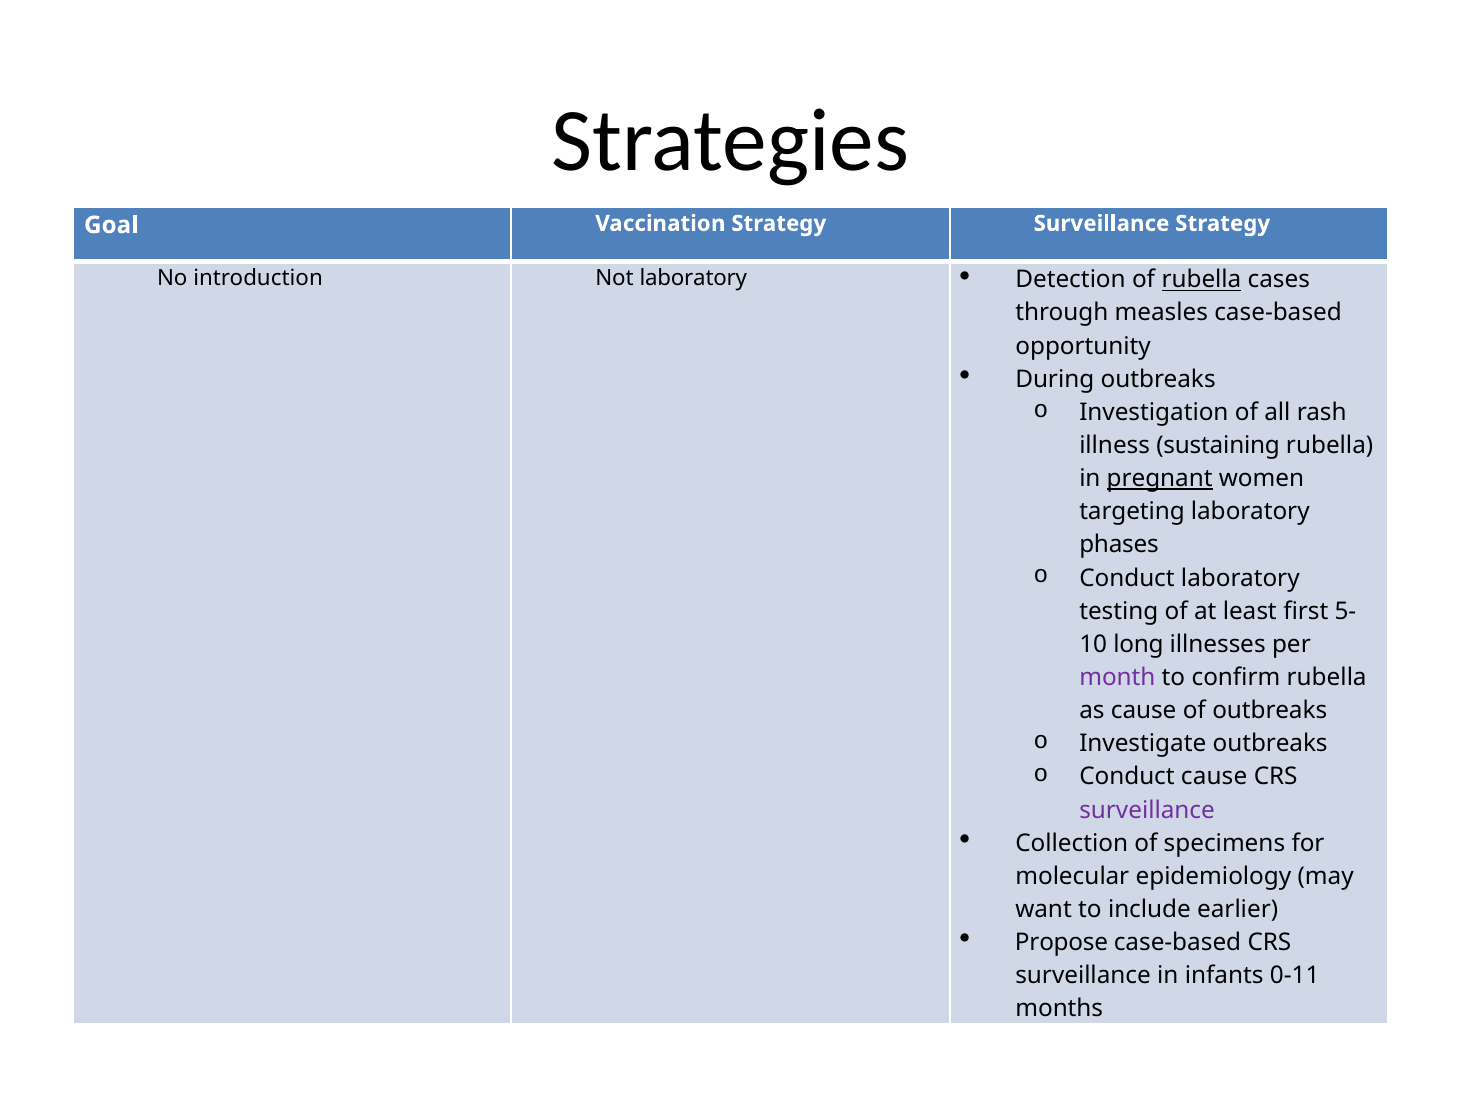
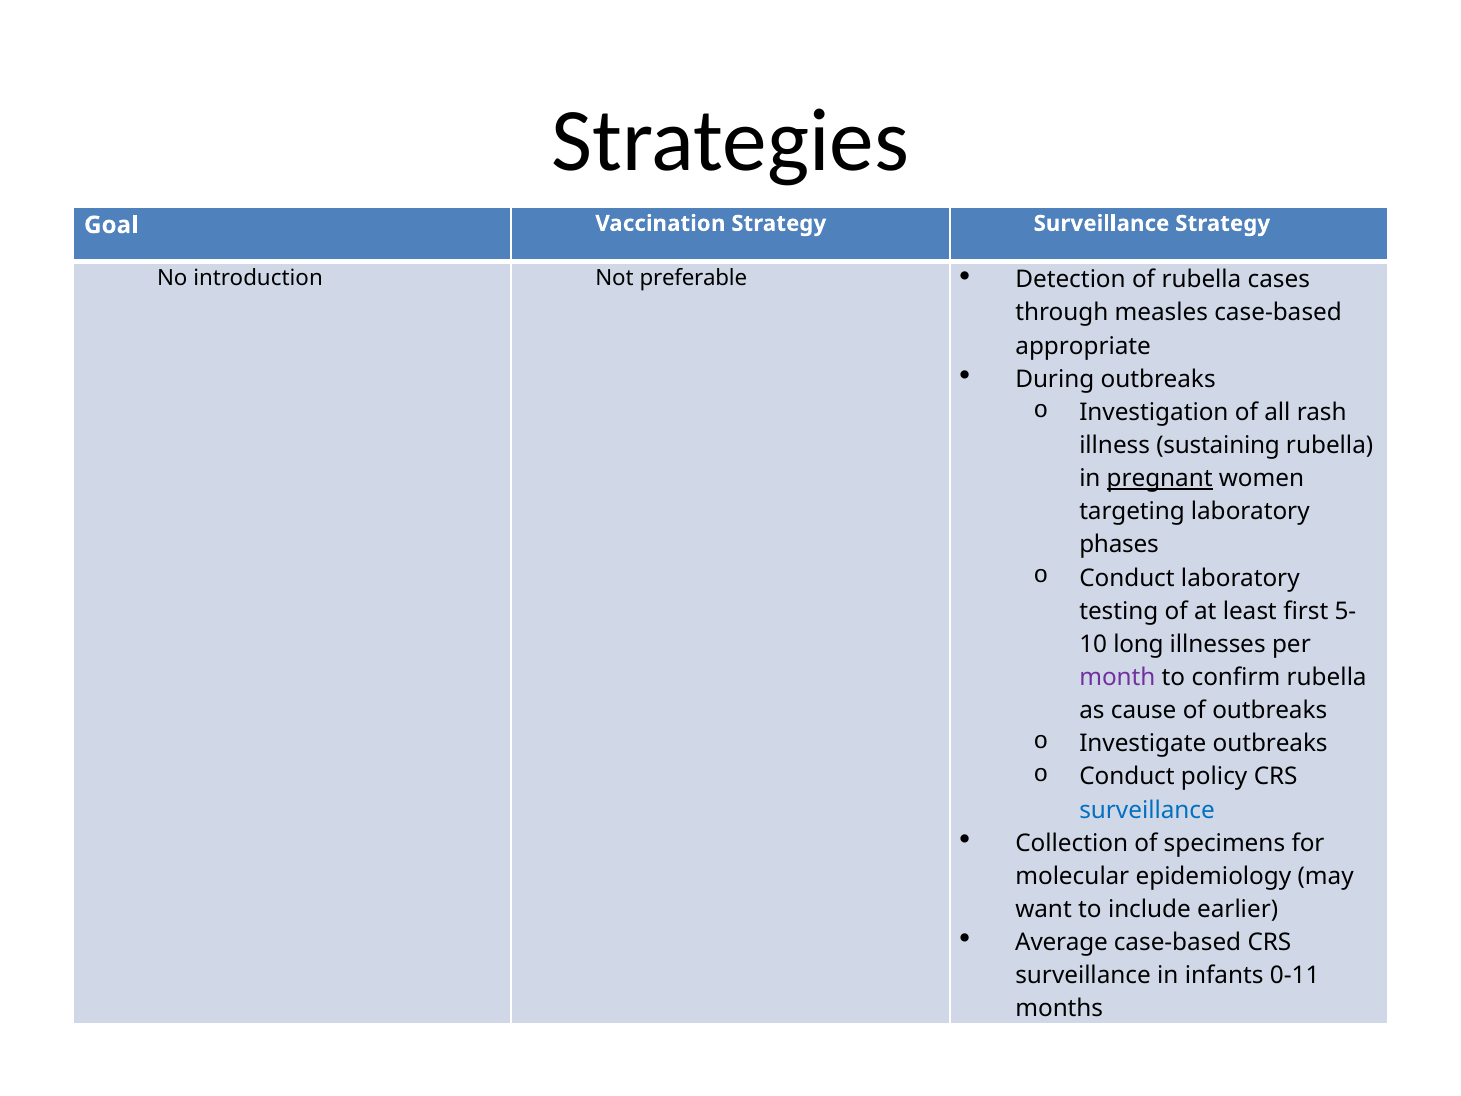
Not laboratory: laboratory -> preferable (693, 278)
rubella underline: present -> none (1201, 280)
opportunity: opportunity -> appropriate (1083, 346)
Conduct cause: cause -> policy (1214, 777)
surveillance colour: purple -> blue (1147, 810)
Propose: Propose -> Average (1062, 942)
